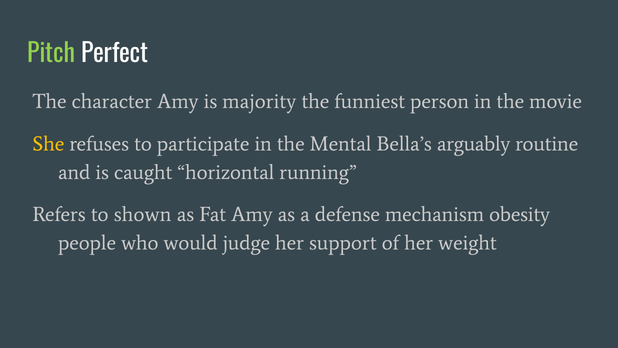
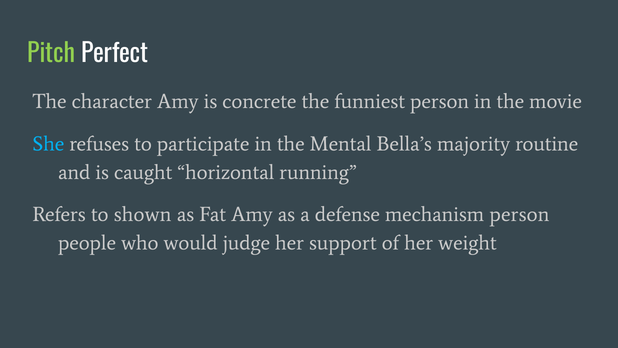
majority: majority -> concrete (259, 102)
She colour: yellow -> light blue (48, 144)
arguably: arguably -> majority (474, 144)
mechanism obesity: obesity -> person (519, 214)
